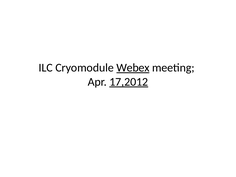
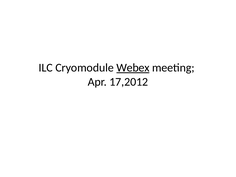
17,2012 underline: present -> none (129, 82)
